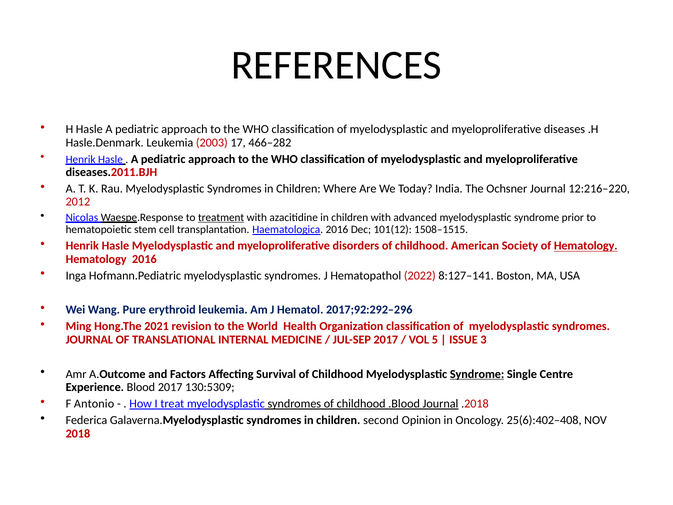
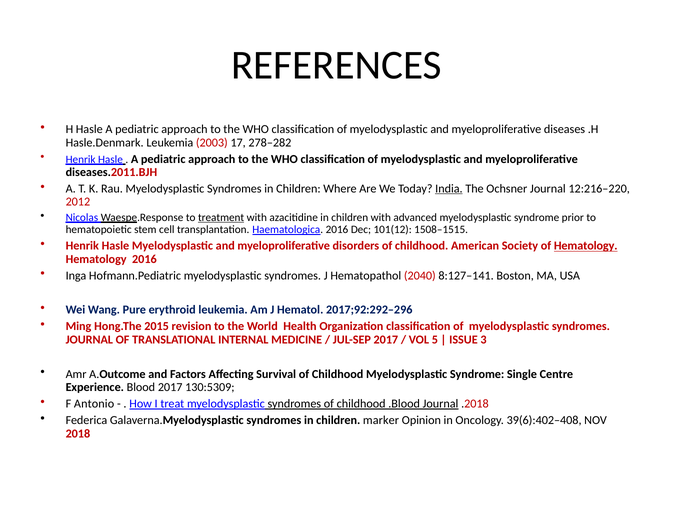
466–282: 466–282 -> 278–282 (270, 142)
India underline: none -> present (449, 189)
2022: 2022 -> 2040 (420, 275)
2021: 2021 -> 2015 (157, 326)
Syndrome underline: present -> none (477, 374)
second: second -> marker (381, 420)
25(6):402–408: 25(6):402–408 -> 39(6):402–408 (544, 420)
